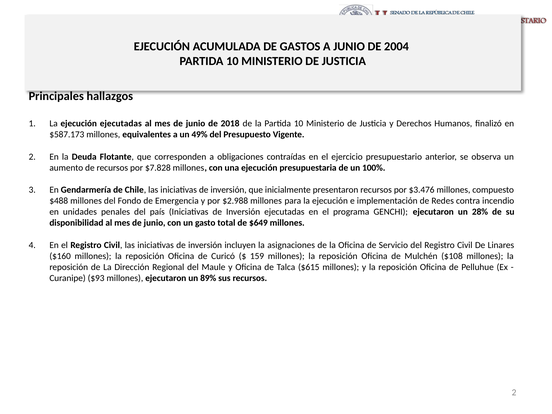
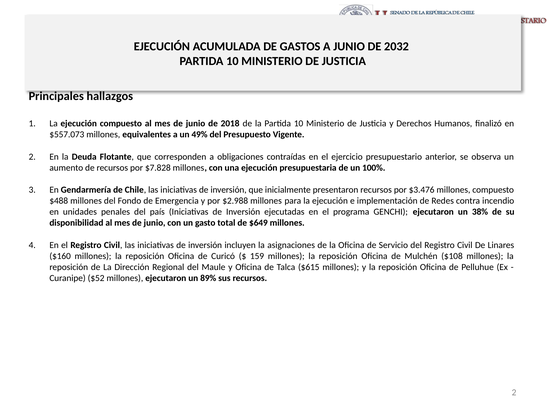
2004: 2004 -> 2032 (396, 46)
ejecución ejecutadas: ejecutadas -> compuesto (121, 124)
$587.173: $587.173 -> $557.073 (67, 135)
28%: 28% -> 38% (480, 212)
$93: $93 -> $52 (96, 278)
